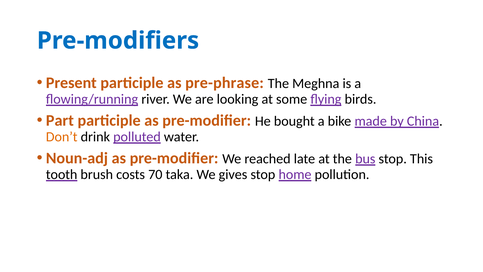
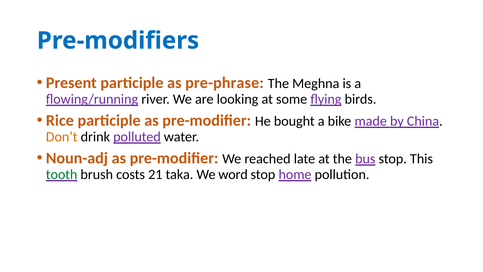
Part: Part -> Rice (60, 120)
tooth colour: black -> green (62, 174)
70: 70 -> 21 (155, 174)
gives: gives -> word (233, 174)
